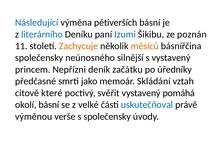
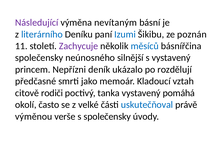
Následující colour: blue -> purple (37, 23)
pětiverších: pětiverších -> nevítaným (116, 23)
Zachycuje colour: orange -> purple (79, 46)
měsíců colour: orange -> blue (145, 46)
začátku: začátku -> ukázalo (128, 70)
úředníky: úředníky -> rozdělují (175, 70)
Skládání: Skládání -> Kladoucí (154, 81)
které: které -> rodiči (52, 93)
svěřit: svěřit -> tanka (109, 93)
okolí básní: básní -> často (49, 105)
